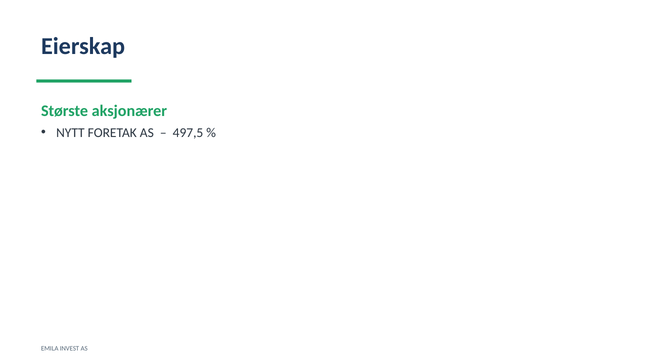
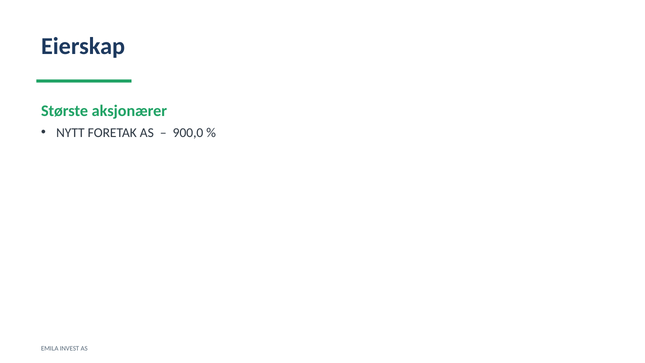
497,5: 497,5 -> 900,0 (188, 133)
